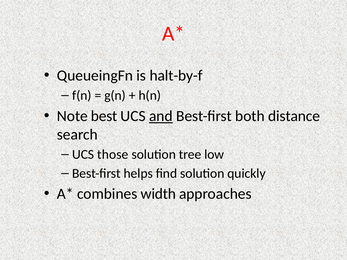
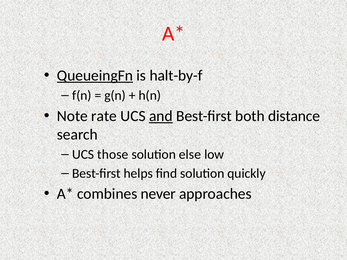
QueueingFn underline: none -> present (95, 76)
best: best -> rate (104, 116)
tree: tree -> else (190, 155)
width: width -> never (158, 194)
